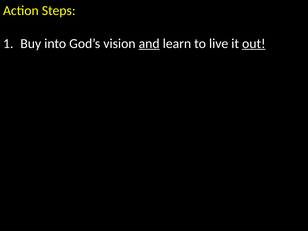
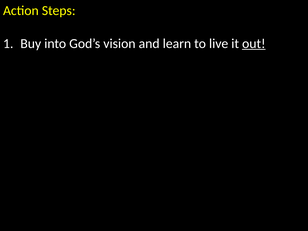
and underline: present -> none (149, 44)
